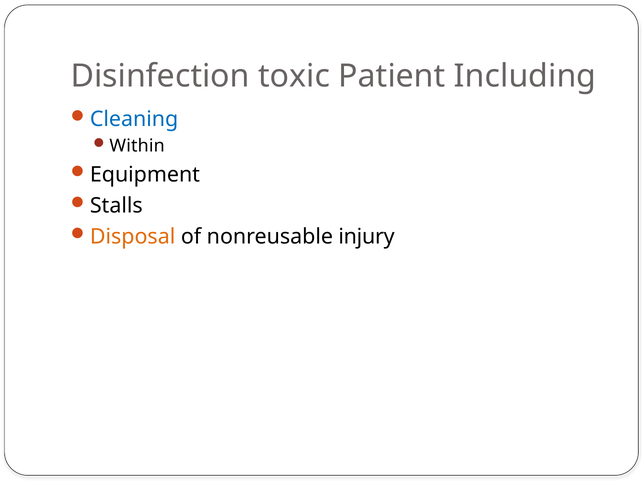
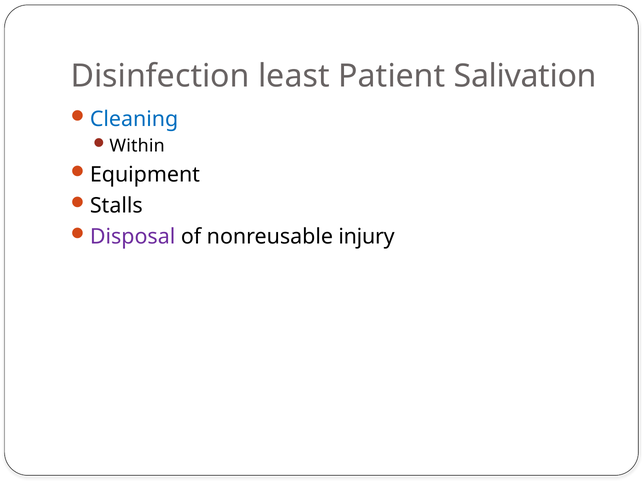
toxic: toxic -> least (294, 76)
Including: Including -> Salivation (525, 76)
Disposal colour: orange -> purple (133, 237)
